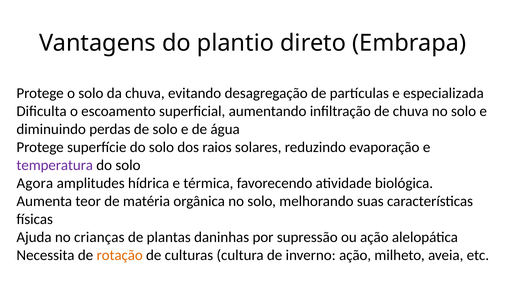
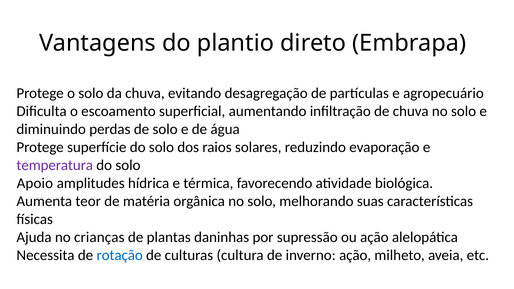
especializada: especializada -> agropecuário (443, 93)
Agora: Agora -> Apoio (35, 183)
rotação colour: orange -> blue (120, 255)
